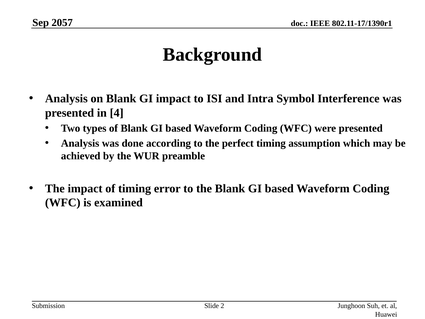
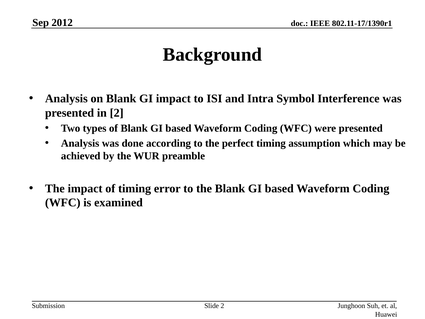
2057: 2057 -> 2012 (62, 23)
in 4: 4 -> 2 (117, 113)
